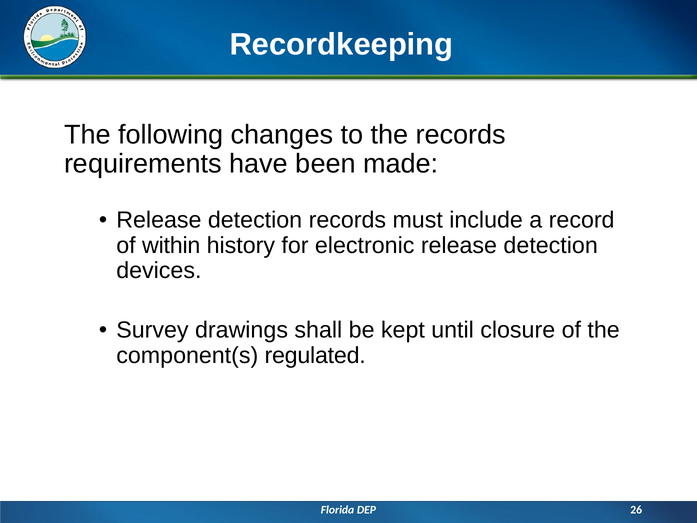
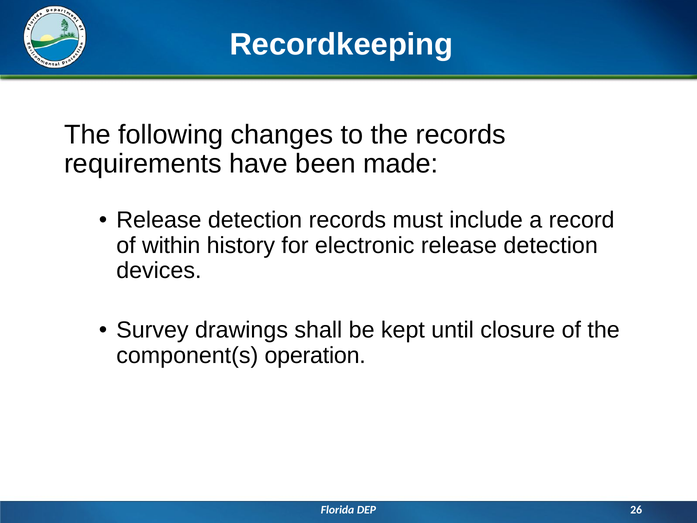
regulated: regulated -> operation (315, 355)
